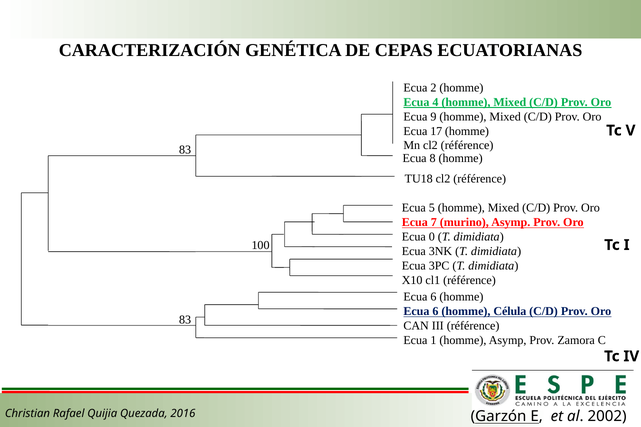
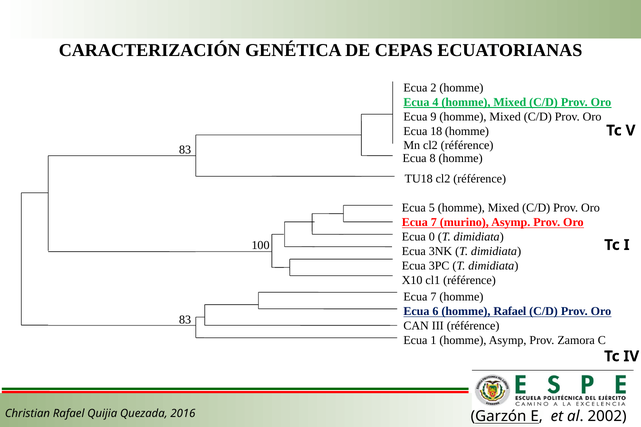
17: 17 -> 18 (436, 131)
6: 6 -> 7 (433, 297)
homme Célula: Célula -> Rafael (510, 312)
